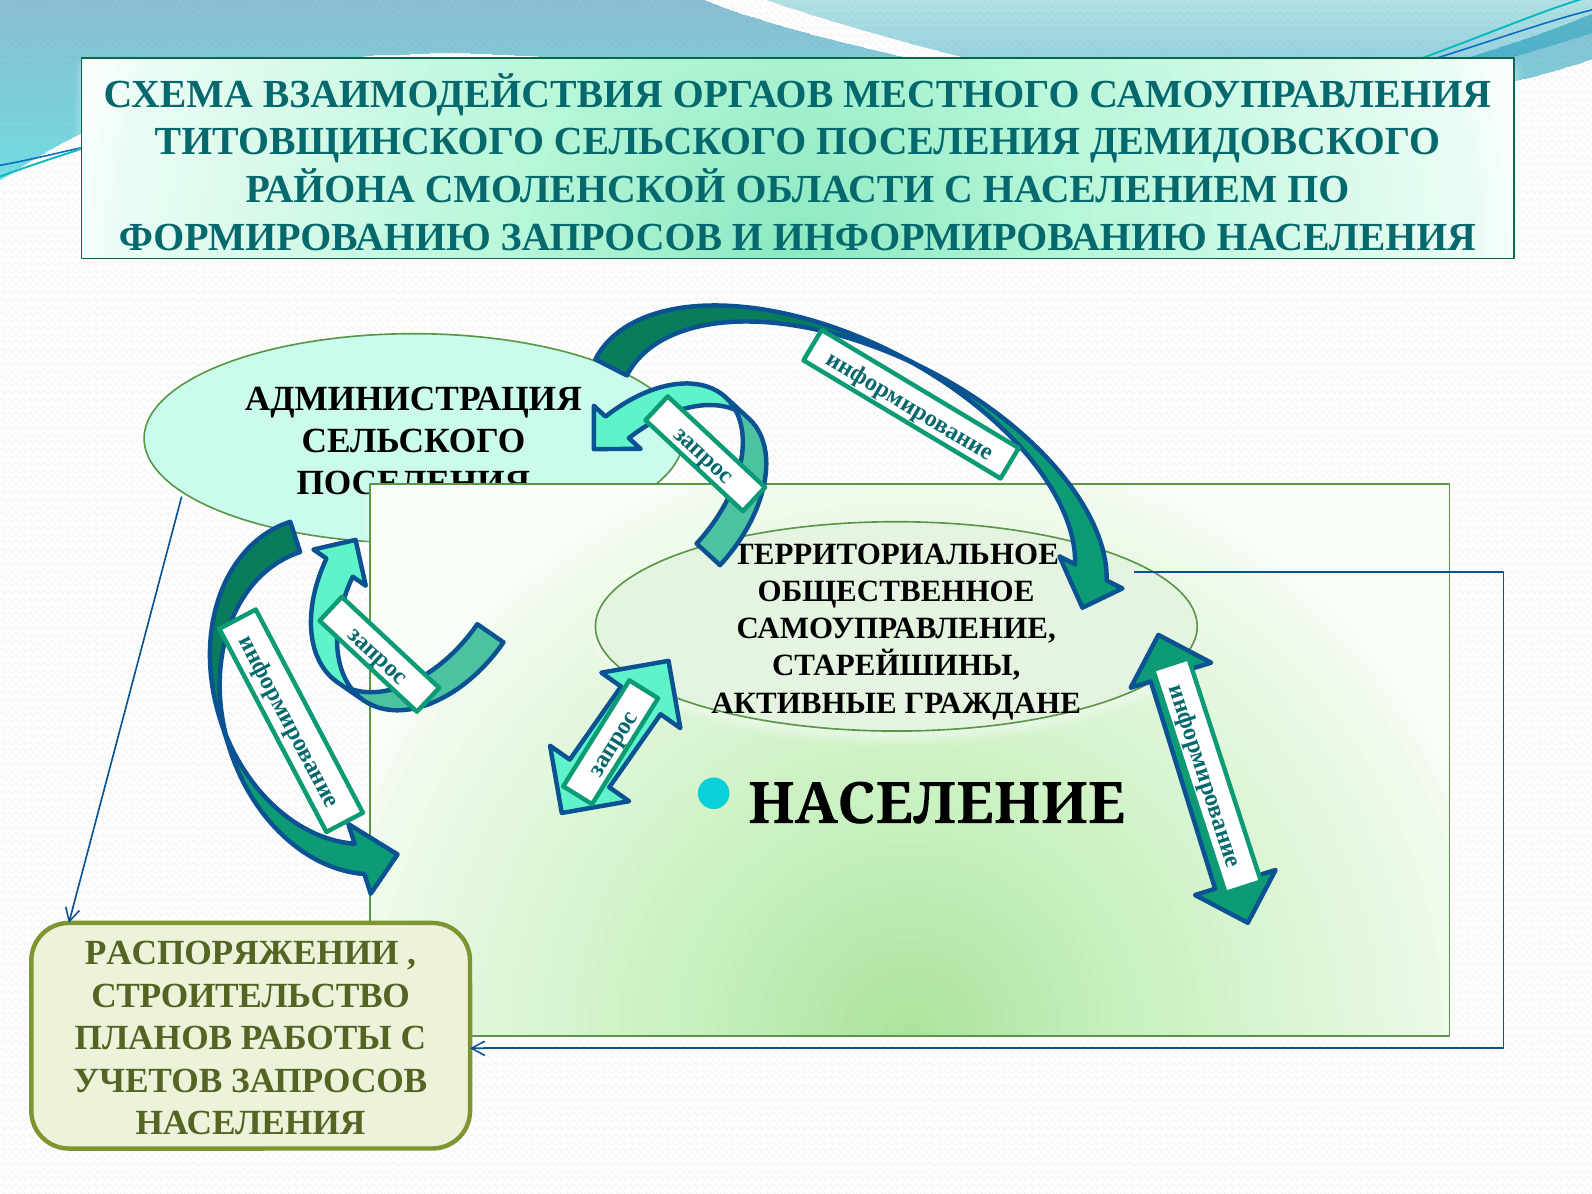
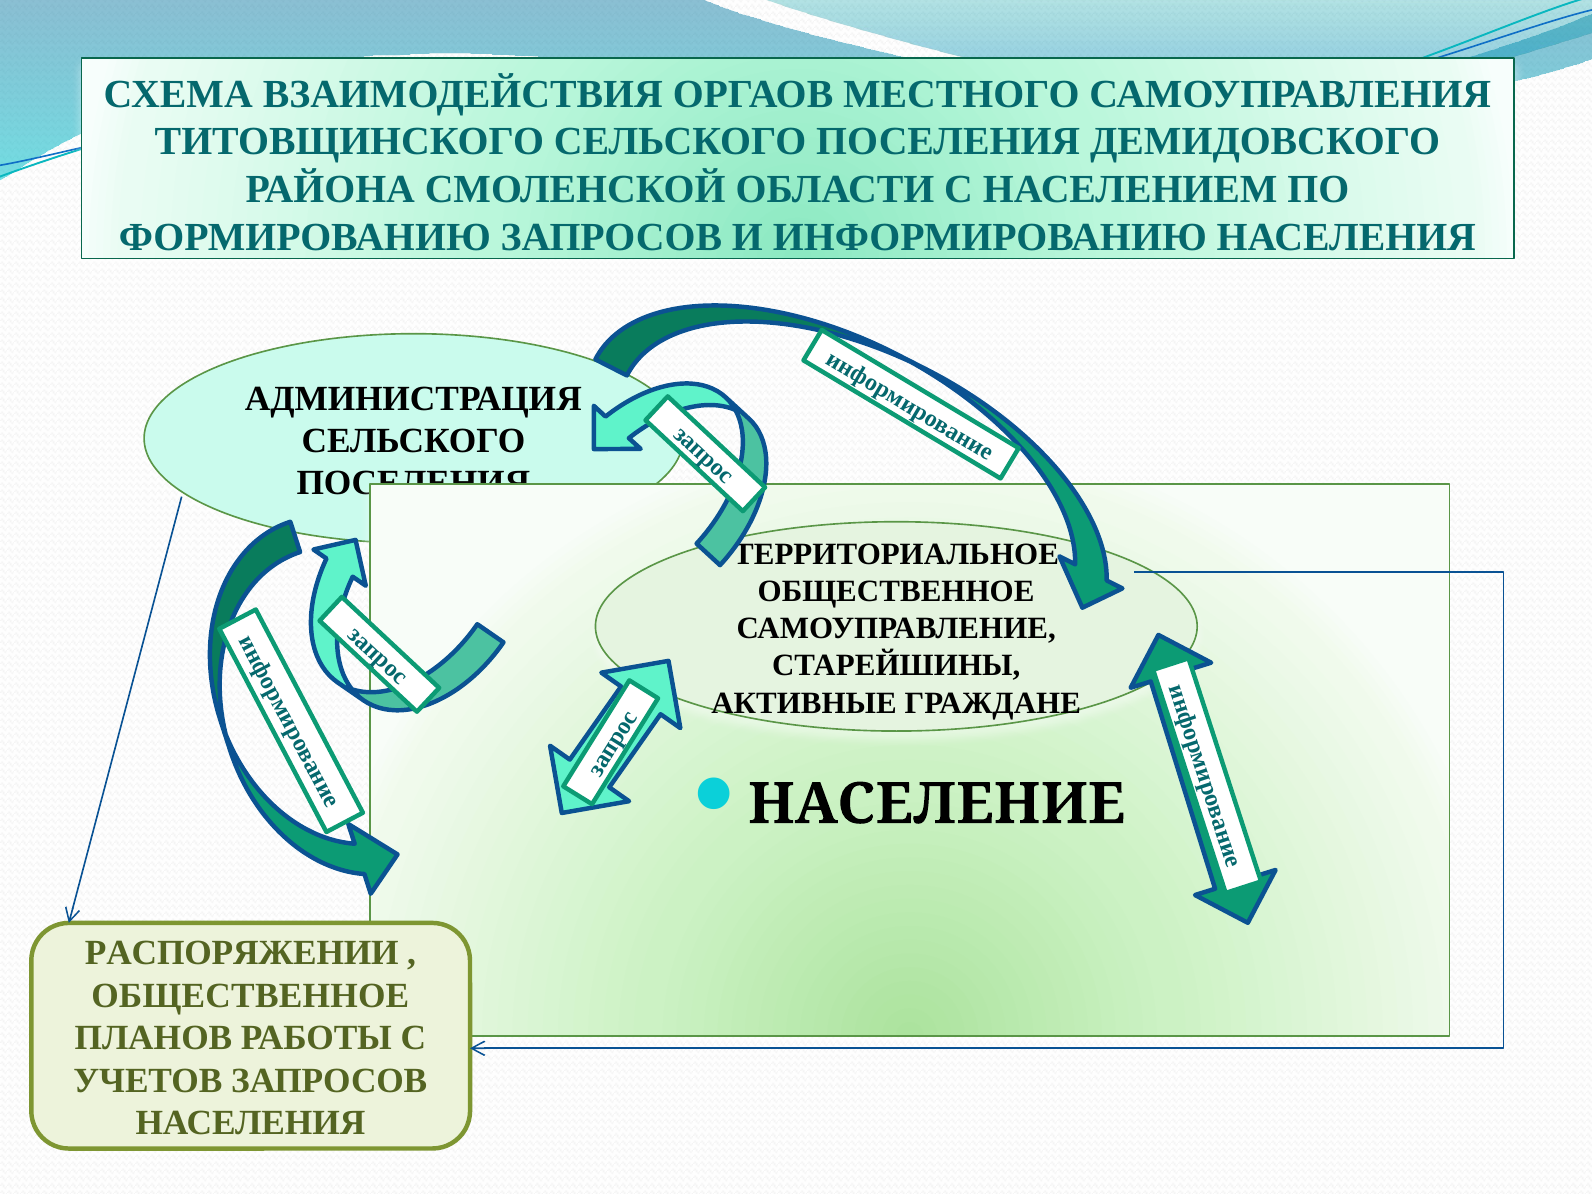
СТРОИТЕЛЬСТВО: СТРОИТЕЛЬСТВО -> ОБЩЕСТВЕННОЕ (250, 996)
